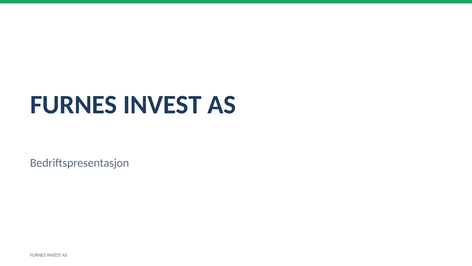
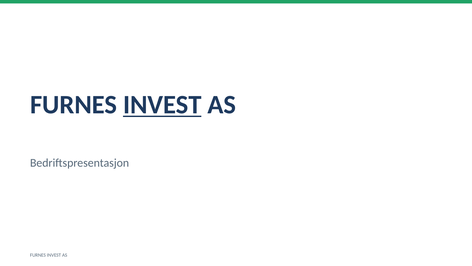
INVEST underline: none -> present (162, 105)
